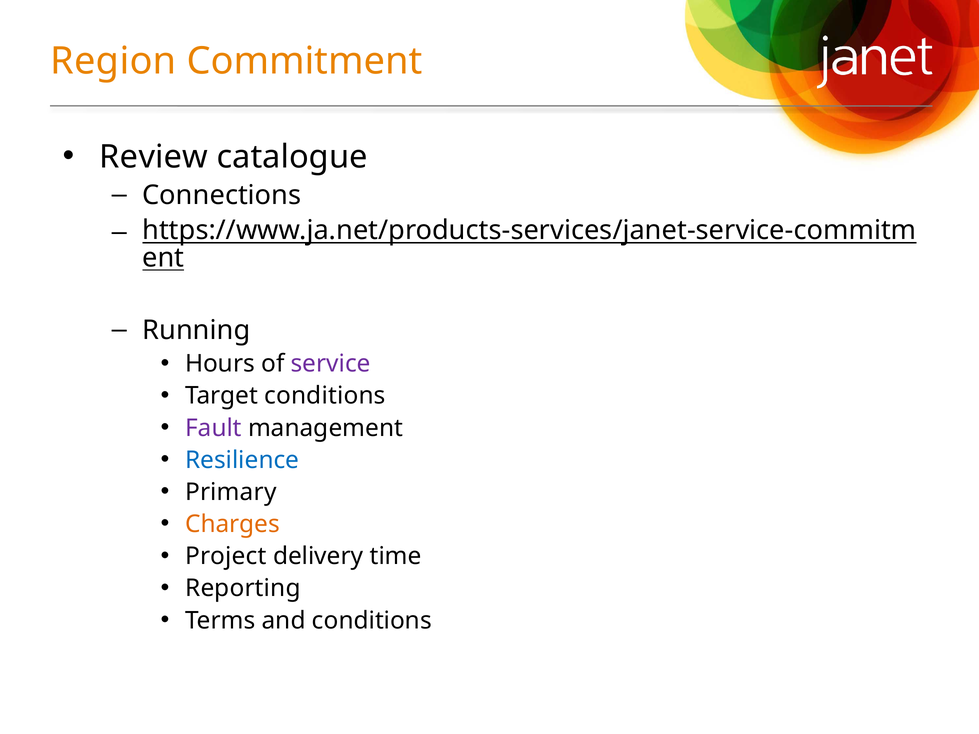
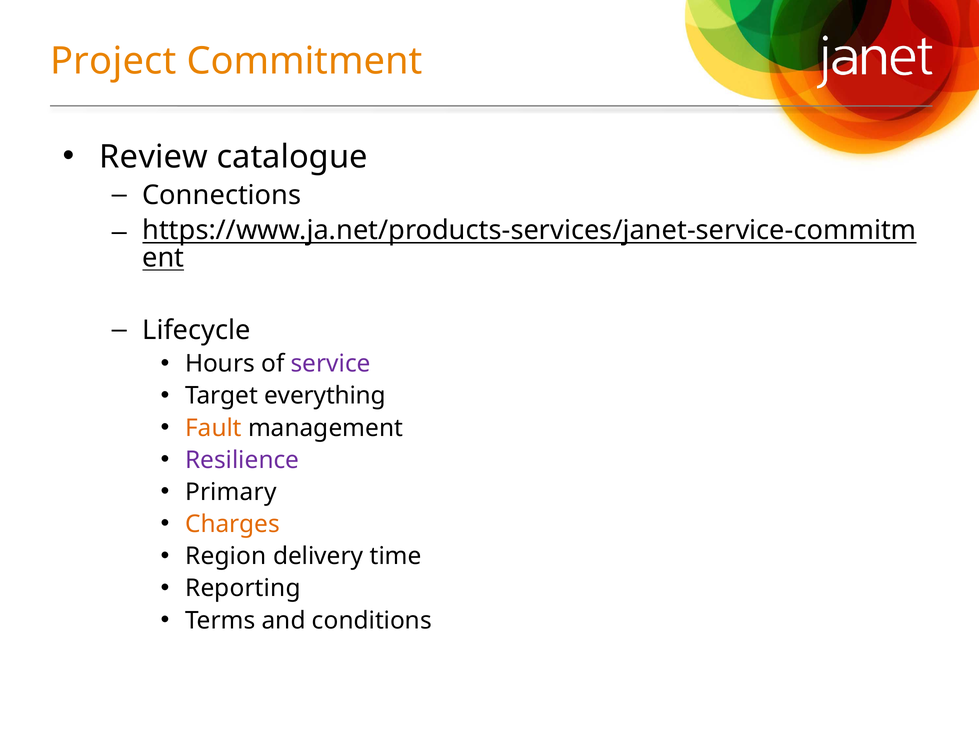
Region: Region -> Project (113, 61)
Running: Running -> Lifecycle (196, 330)
Target conditions: conditions -> everything (325, 396)
Fault colour: purple -> orange (213, 428)
Resilience colour: blue -> purple (242, 460)
Project: Project -> Region (226, 557)
